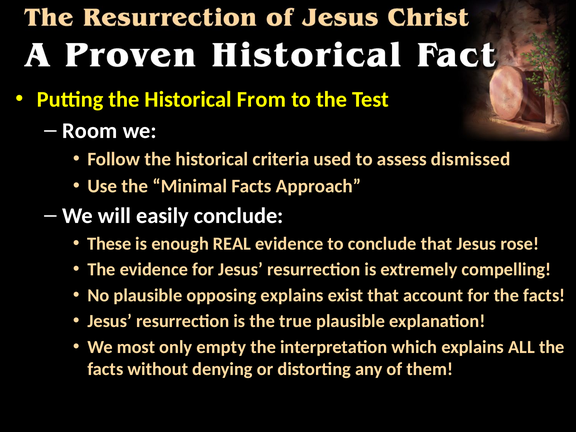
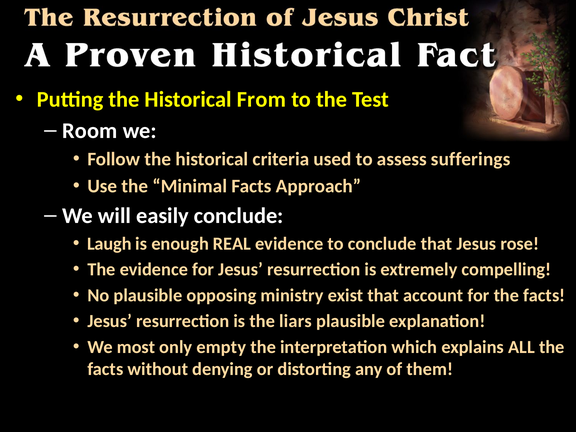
dismissed: dismissed -> sufferings (471, 159)
These: These -> Laugh (109, 244)
opposing explains: explains -> ministry (292, 295)
true: true -> liars (296, 321)
